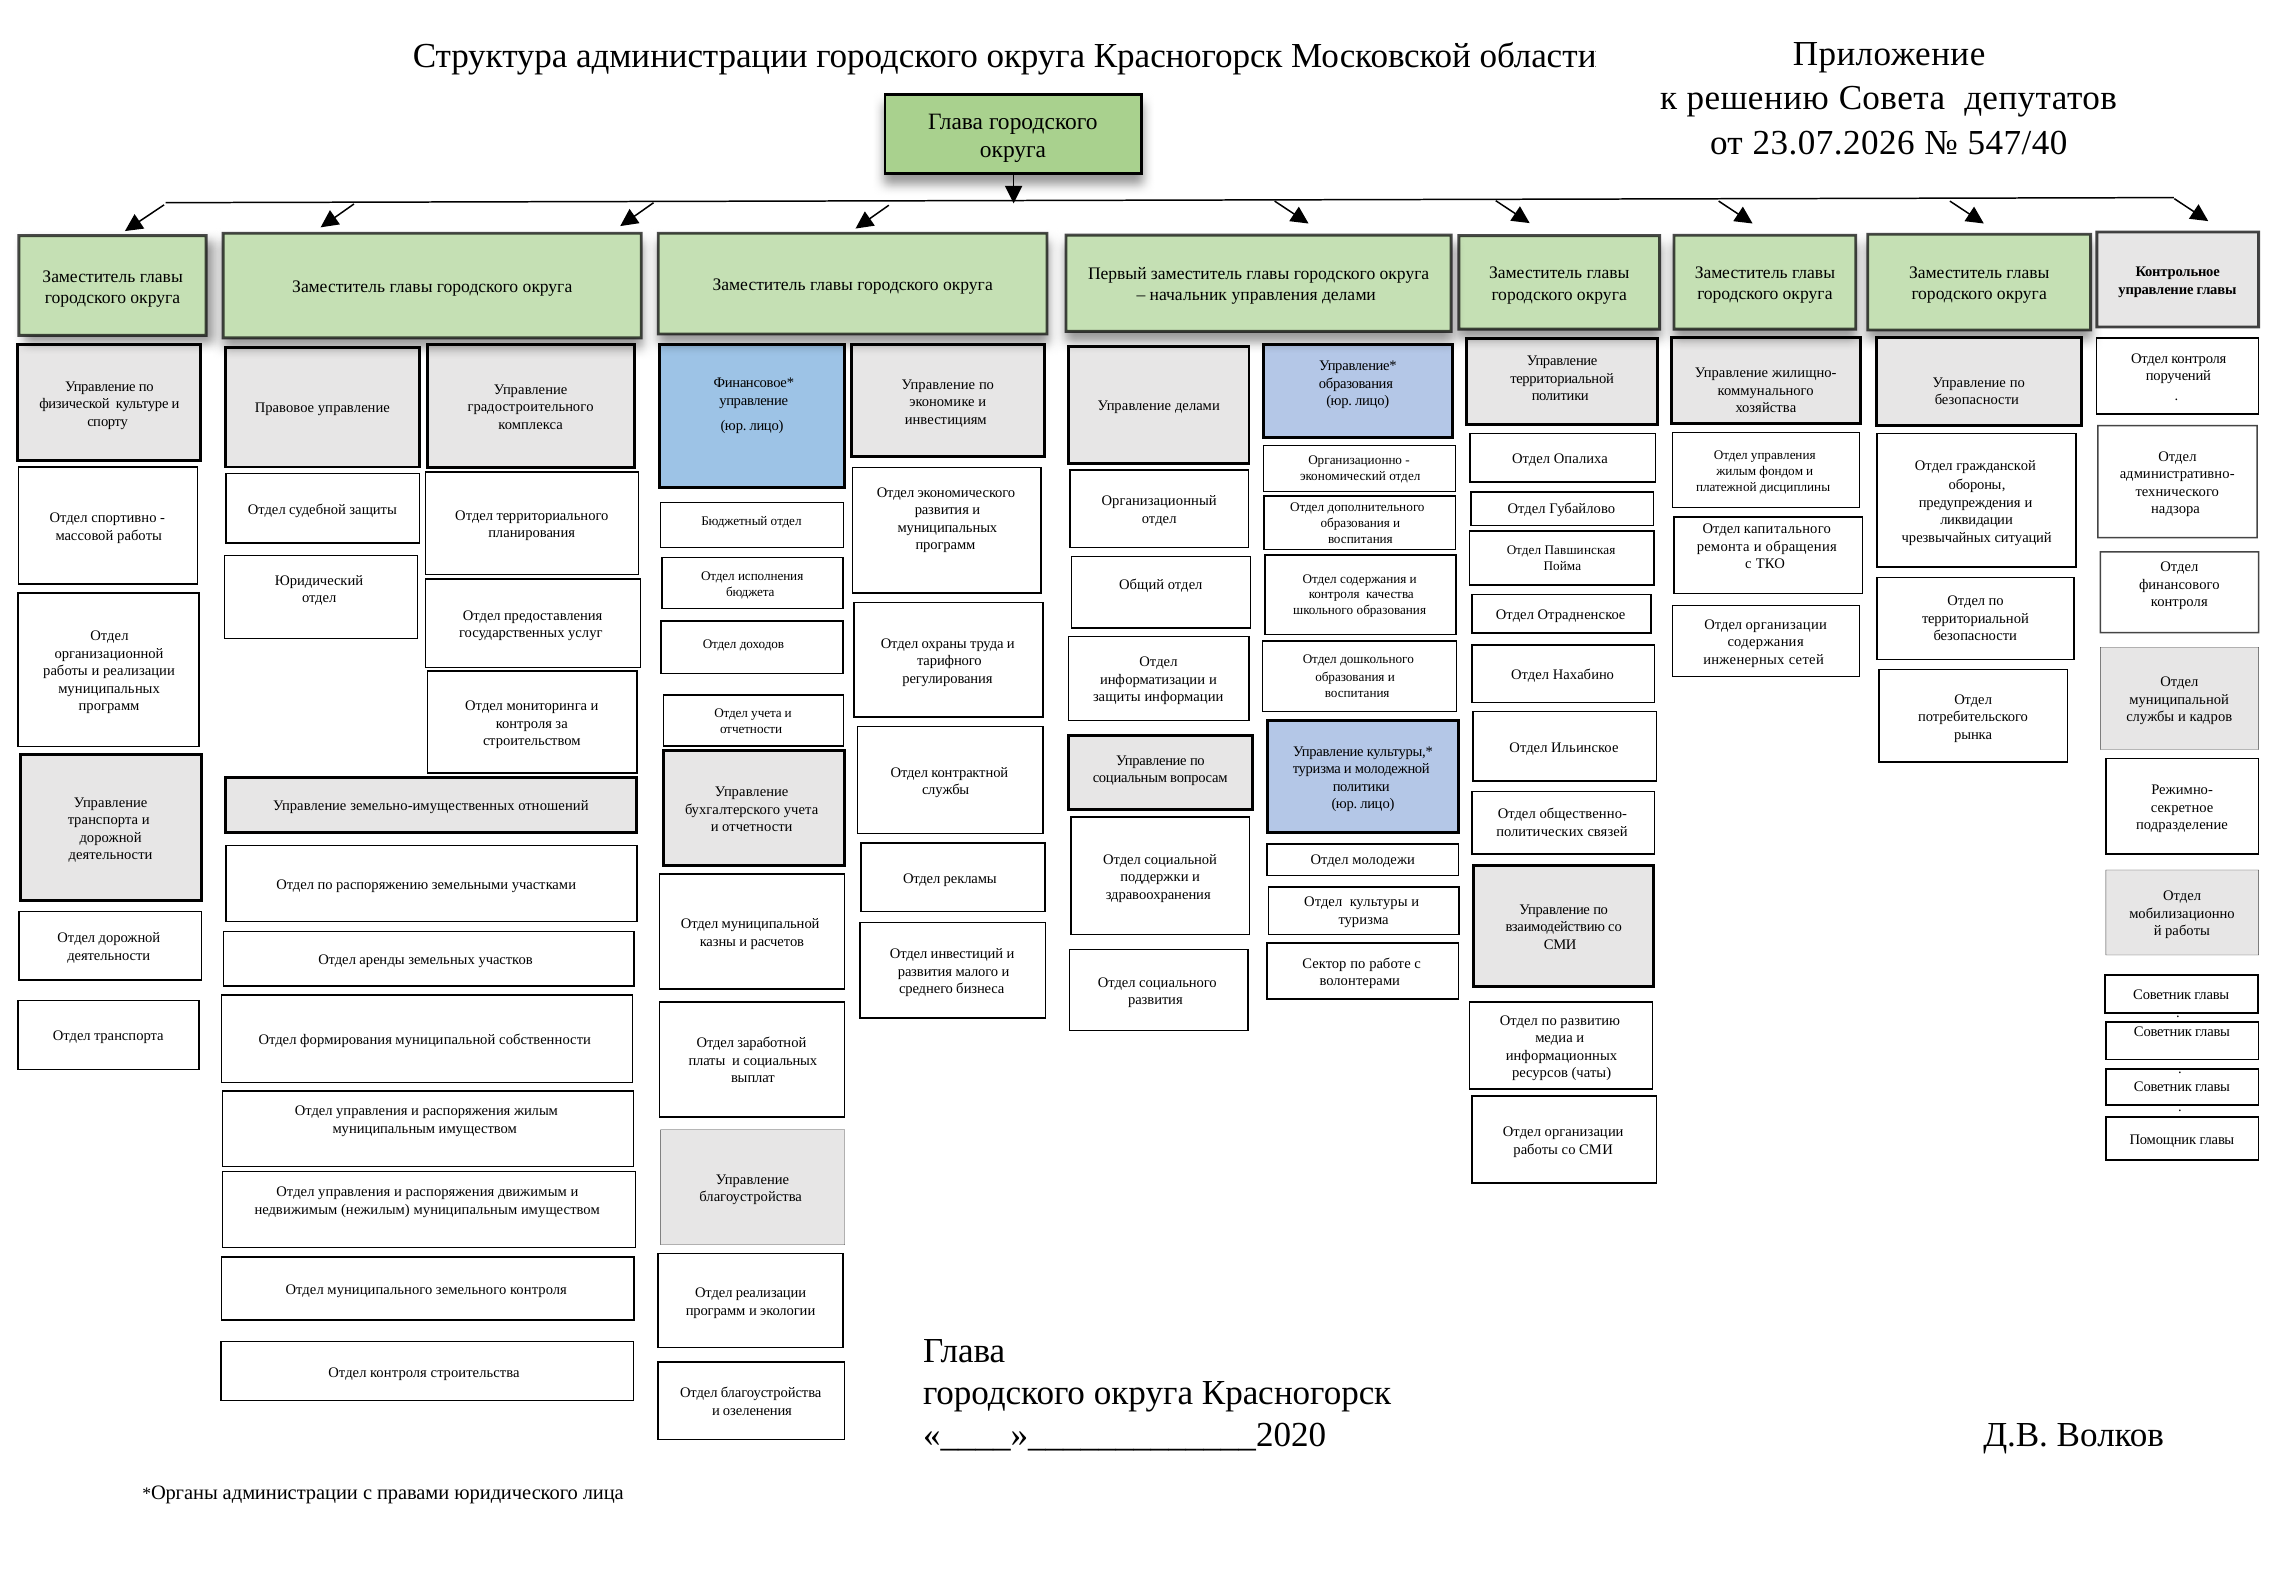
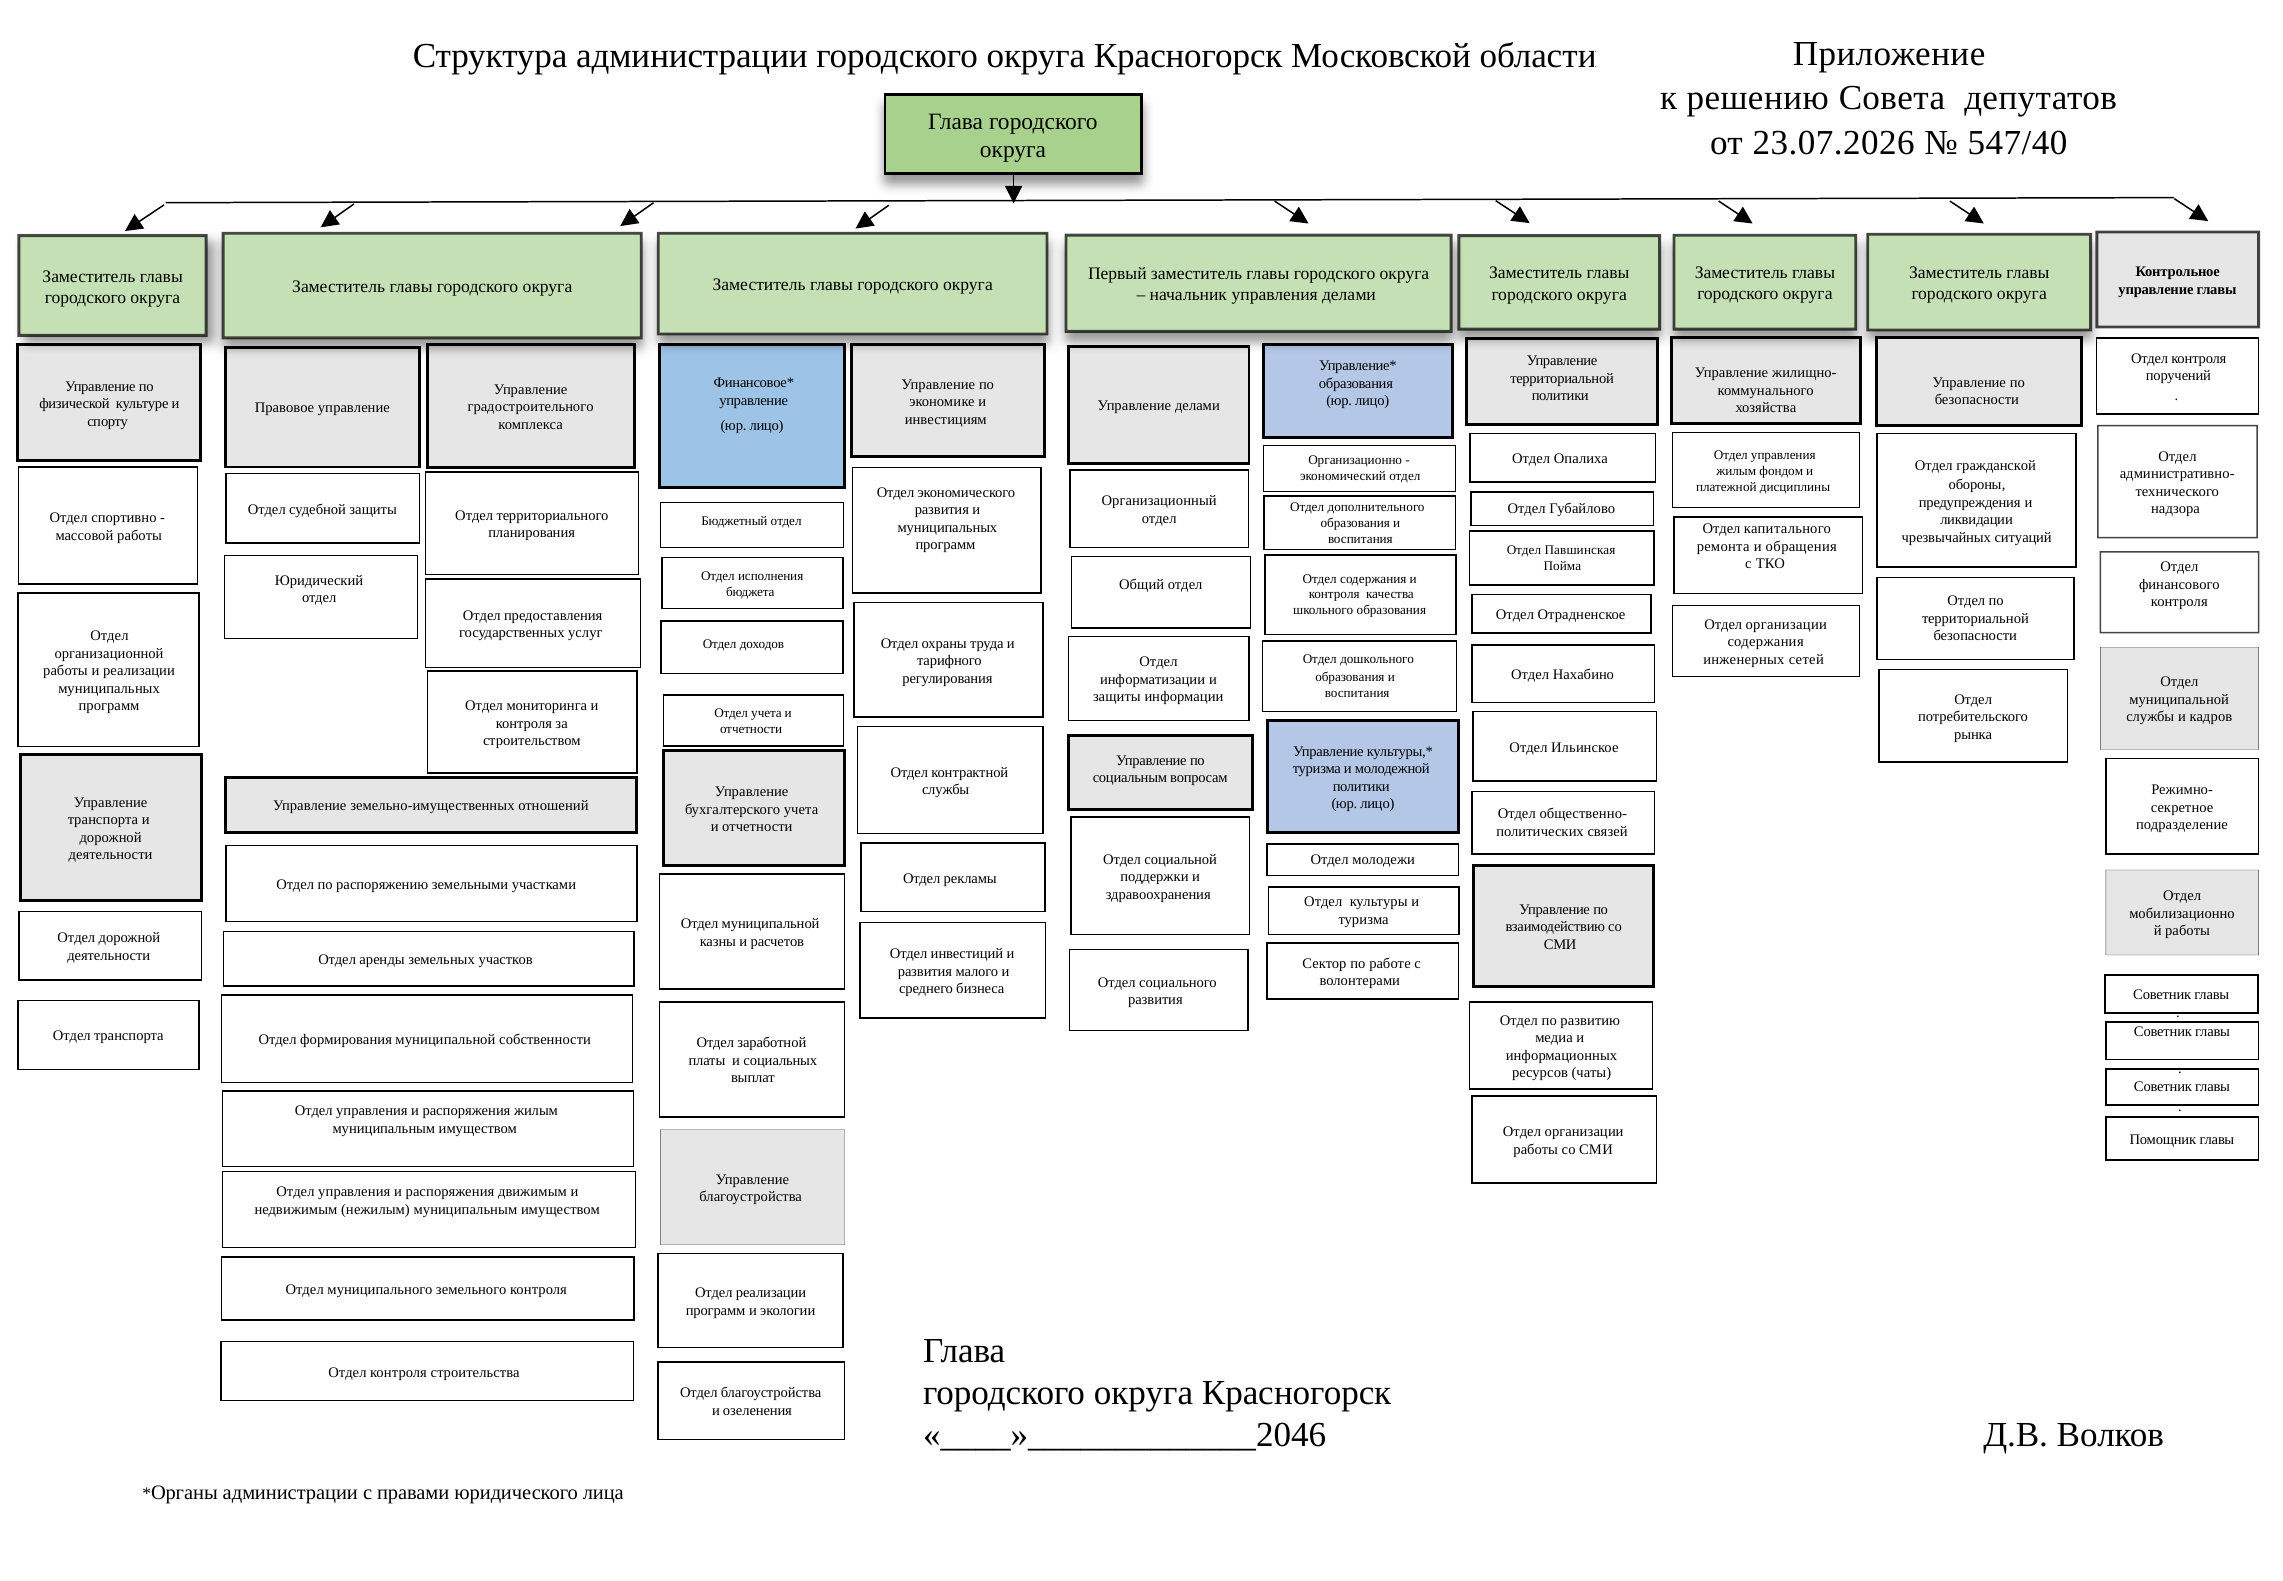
____»_____________2020: ____»_____________2020 -> ____»_____________2046 (1125, 1435)
